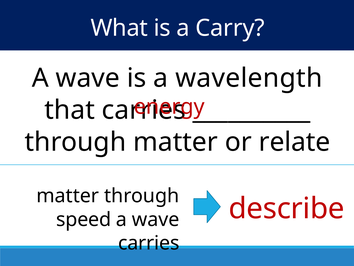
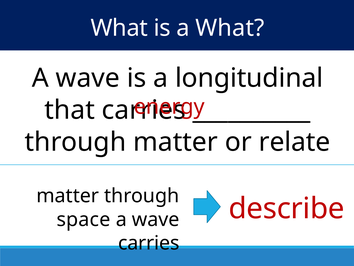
a Carry: Carry -> What (230, 28)
wavelength: wavelength -> longitudinal (249, 78)
speed: speed -> space (83, 219)
